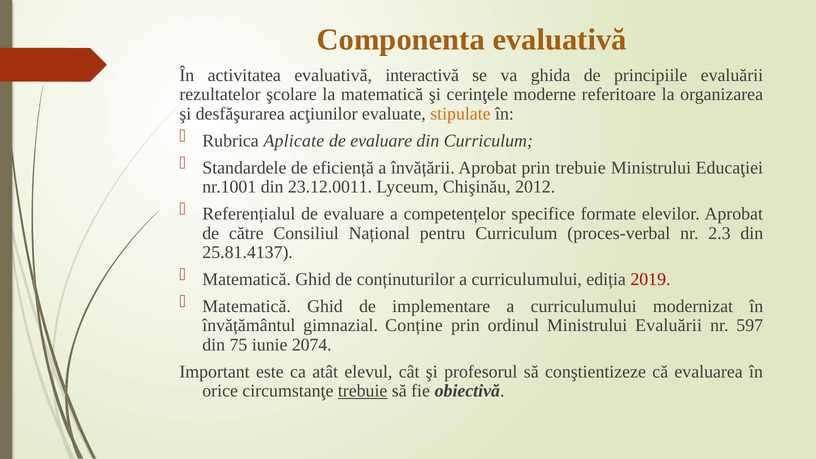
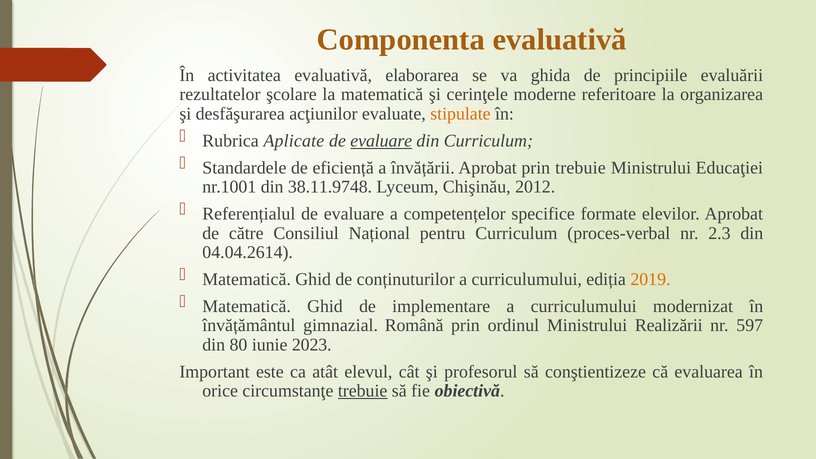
interactivă: interactivă -> elaborarea (422, 75)
evaluare underline: none -> present (381, 141)
23.12.0011: 23.12.0011 -> 38.11.9748 (330, 187)
25.81.4137: 25.81.4137 -> 04.04.2614 (248, 252)
2019 colour: red -> orange (650, 279)
Conține: Conține -> Română (414, 326)
Ministrului Evaluării: Evaluării -> Realizării (669, 326)
75: 75 -> 80 (238, 345)
2074: 2074 -> 2023 (312, 345)
